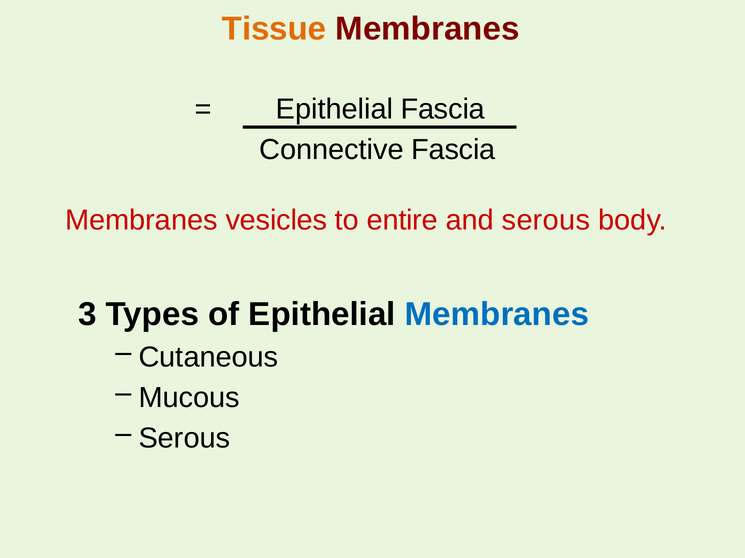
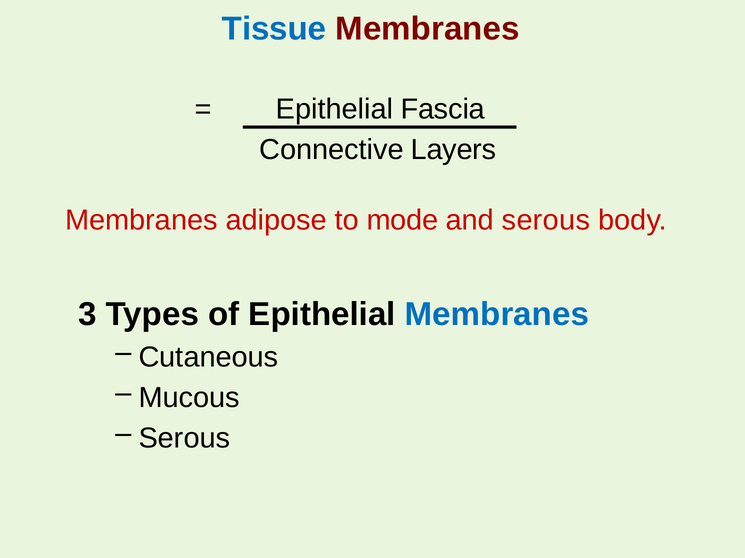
Tissue colour: orange -> blue (274, 29)
Connective Fascia: Fascia -> Layers (453, 150)
vesicles: vesicles -> adipose (276, 221)
entire: entire -> mode (402, 221)
